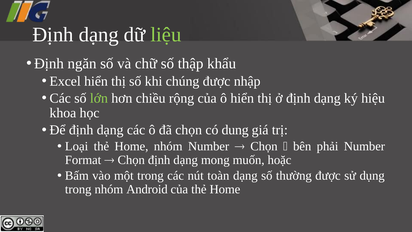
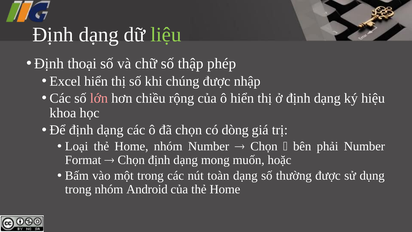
ngăn: ngăn -> thoại (82, 64)
khẩu: khẩu -> phép (222, 64)
lớn colour: light green -> pink (99, 98)
dung: dung -> dòng (235, 130)
